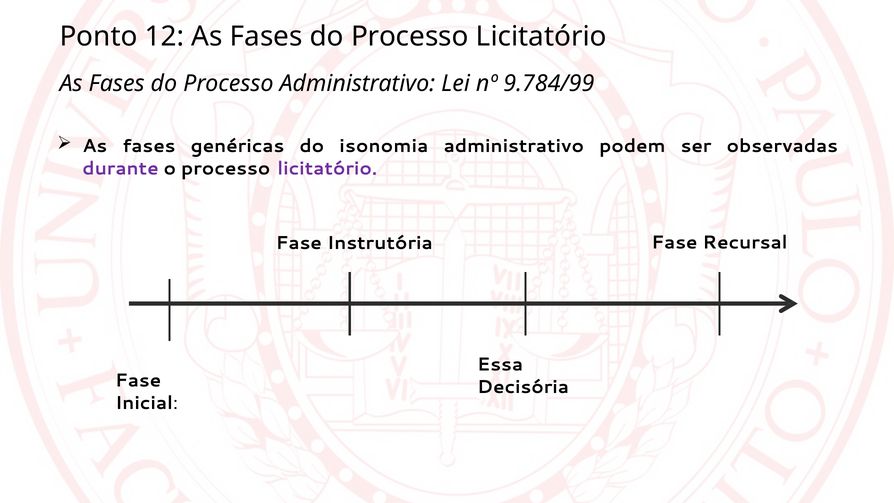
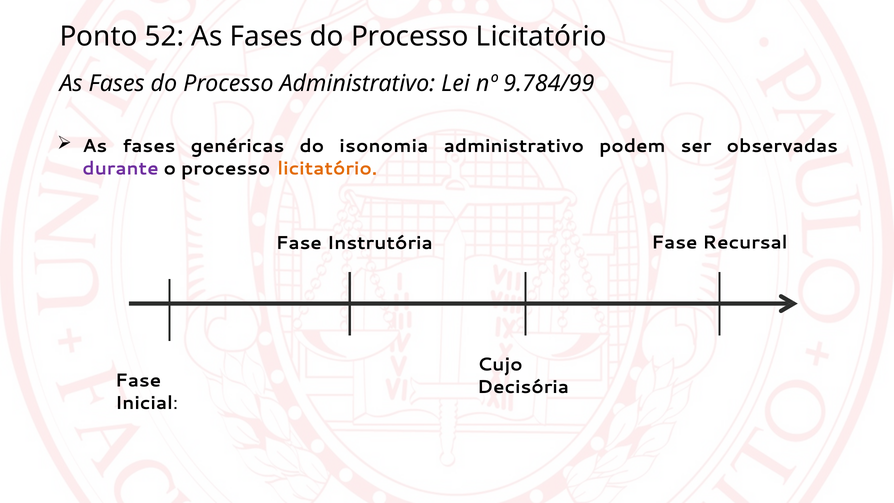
12: 12 -> 52 (164, 36)
licitatório colour: purple -> orange (327, 169)
Essa: Essa -> Cujo (500, 365)
